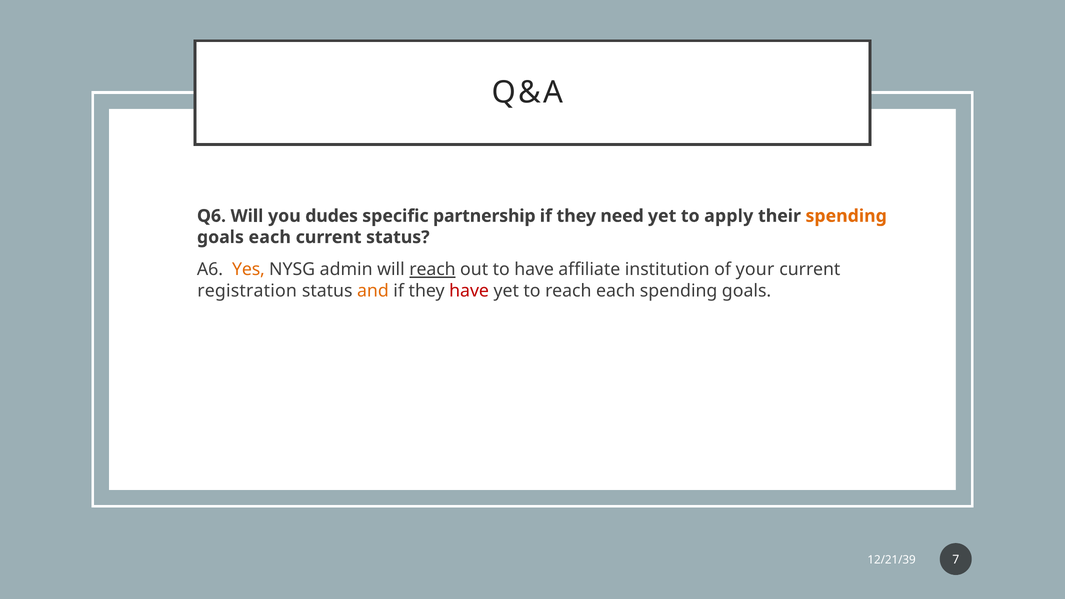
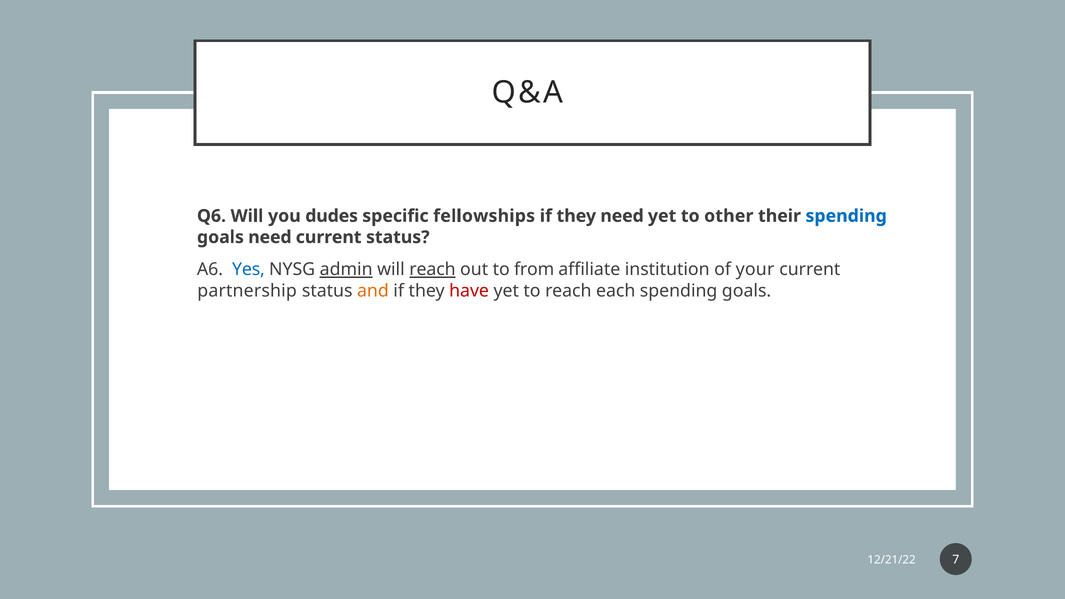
partnership: partnership -> fellowships (484, 216)
apply: apply -> other (729, 216)
spending colour: orange -> blue (846, 216)
goals each: each -> need (270, 237)
Yes colour: orange -> blue (248, 270)
admin underline: none -> present (346, 270)
to have: have -> from (534, 270)
registration: registration -> partnership (247, 291)
12/21/39: 12/21/39 -> 12/21/22 (892, 560)
